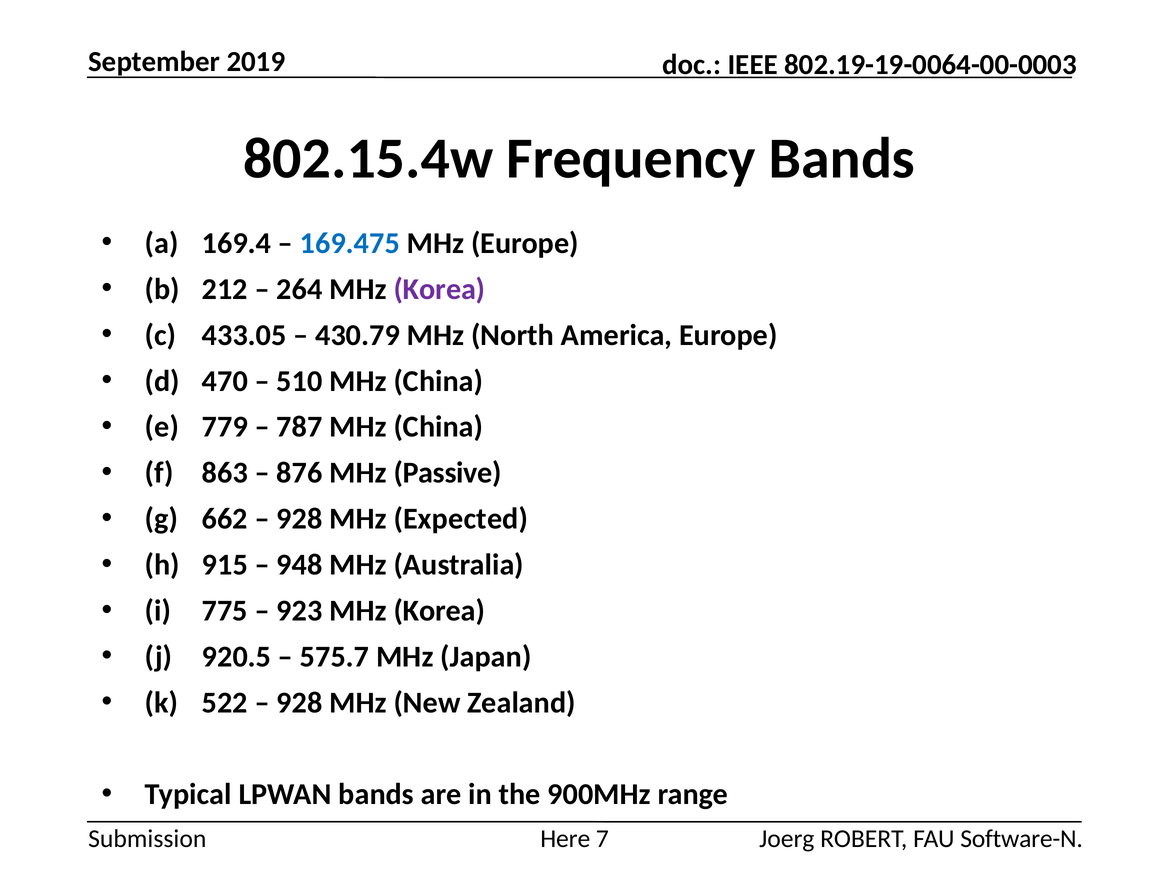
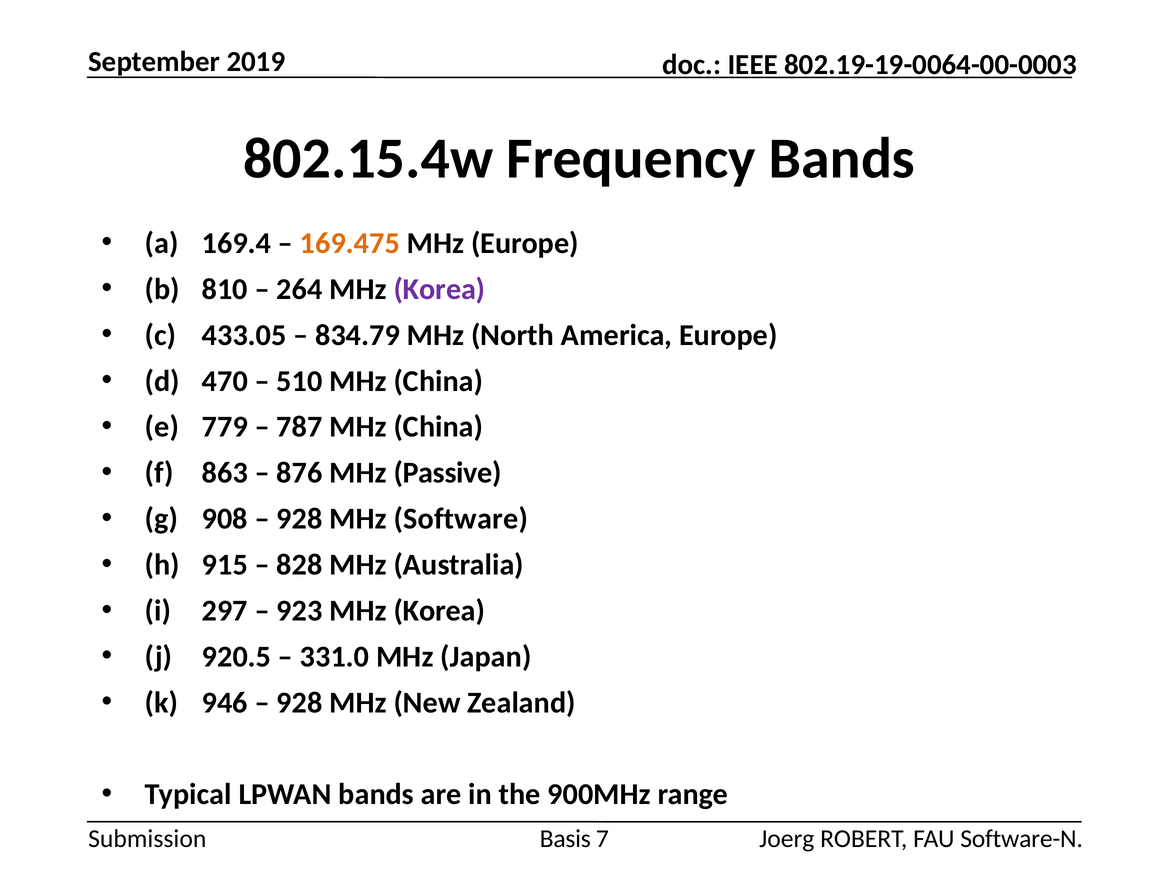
169.475 colour: blue -> orange (350, 243)
212: 212 -> 810 (225, 289)
430.79: 430.79 -> 834.79 (358, 335)
662: 662 -> 908 (225, 518)
Expected: Expected -> Software (461, 518)
948: 948 -> 828 (299, 564)
775: 775 -> 297 (225, 610)
575.7: 575.7 -> 331.0 (335, 656)
522: 522 -> 946 (225, 702)
Here: Here -> Basis (565, 838)
